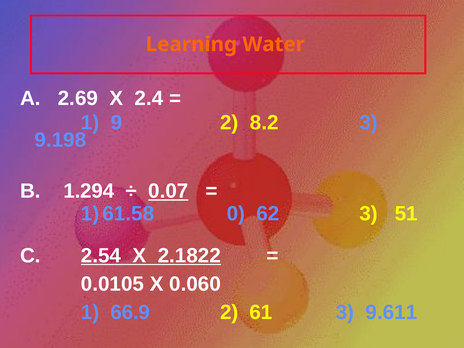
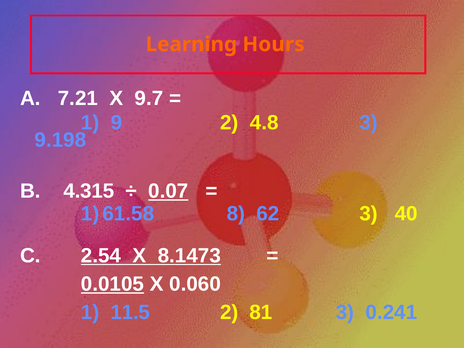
Water: Water -> Hours (274, 44)
2.69: 2.69 -> 7.21 (78, 98)
2.4: 2.4 -> 9.7 (149, 98)
8.2: 8.2 -> 4.8 (264, 123)
1.294: 1.294 -> 4.315 (89, 191)
0: 0 -> 8 (236, 214)
51: 51 -> 40 (406, 214)
2.1822: 2.1822 -> 8.1473 (189, 256)
0.0105 underline: none -> present (113, 284)
66.9: 66.9 -> 11.5 (130, 312)
61: 61 -> 81 (261, 312)
9.611: 9.611 -> 0.241 (391, 312)
